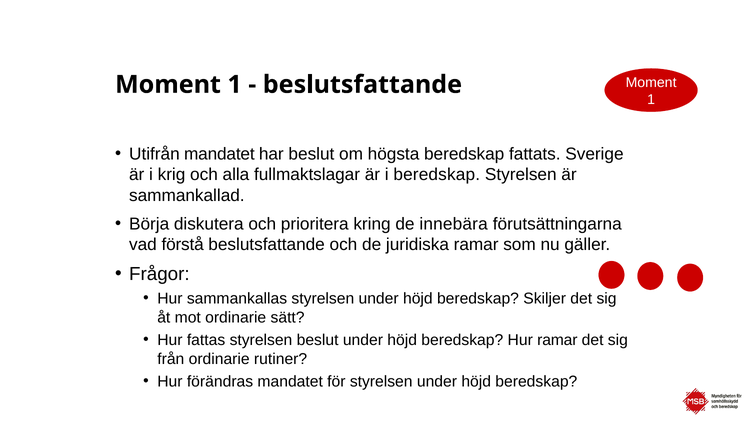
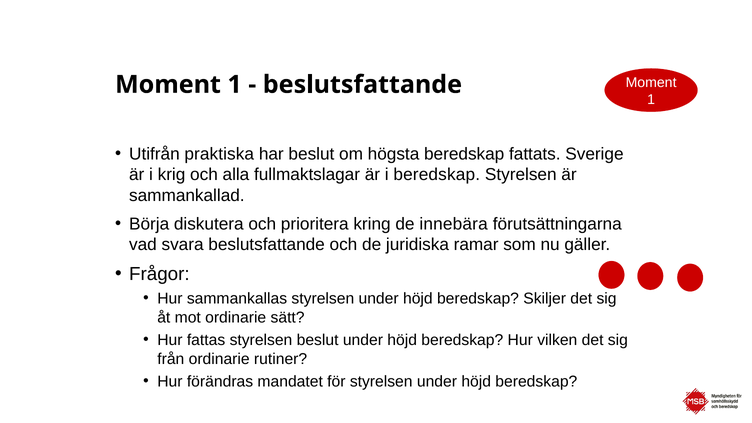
Utifrån mandatet: mandatet -> praktiska (219, 154)
förstå: förstå -> svara (183, 245)
Hur ramar: ramar -> vilken (557, 340)
